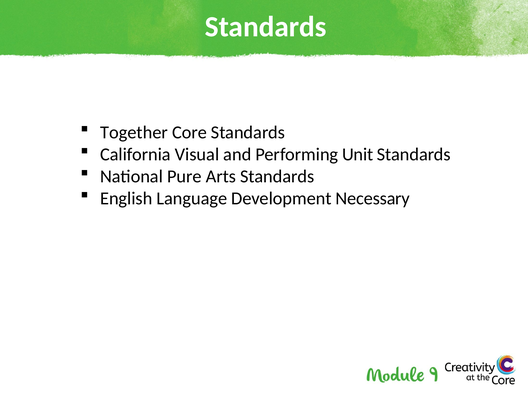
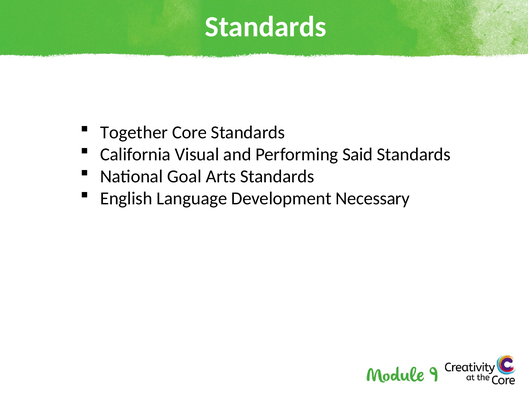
Unit: Unit -> Said (358, 154)
Pure: Pure -> Goal (184, 176)
